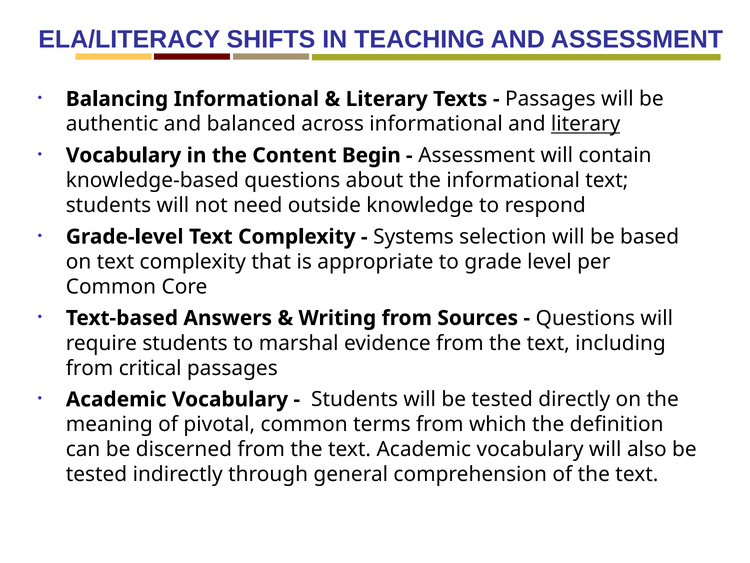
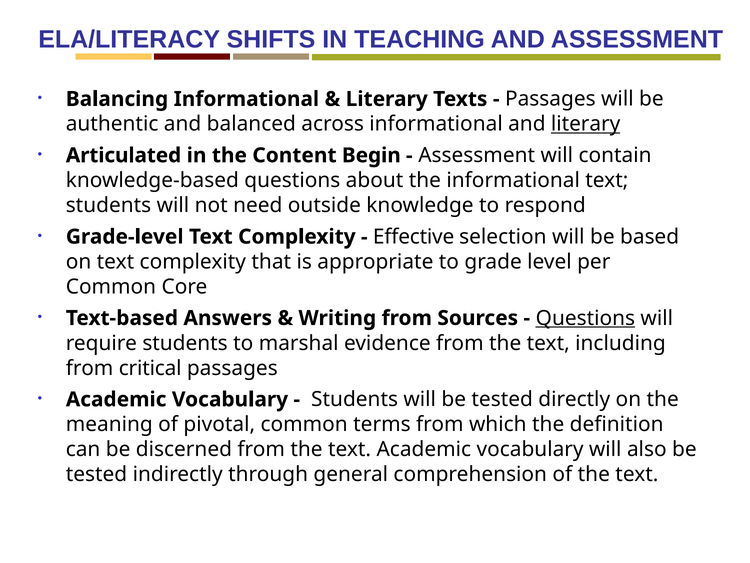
Vocabulary: Vocabulary -> Articulated (124, 155)
Systems: Systems -> Effective (414, 237)
Questions underline: none -> present (585, 318)
